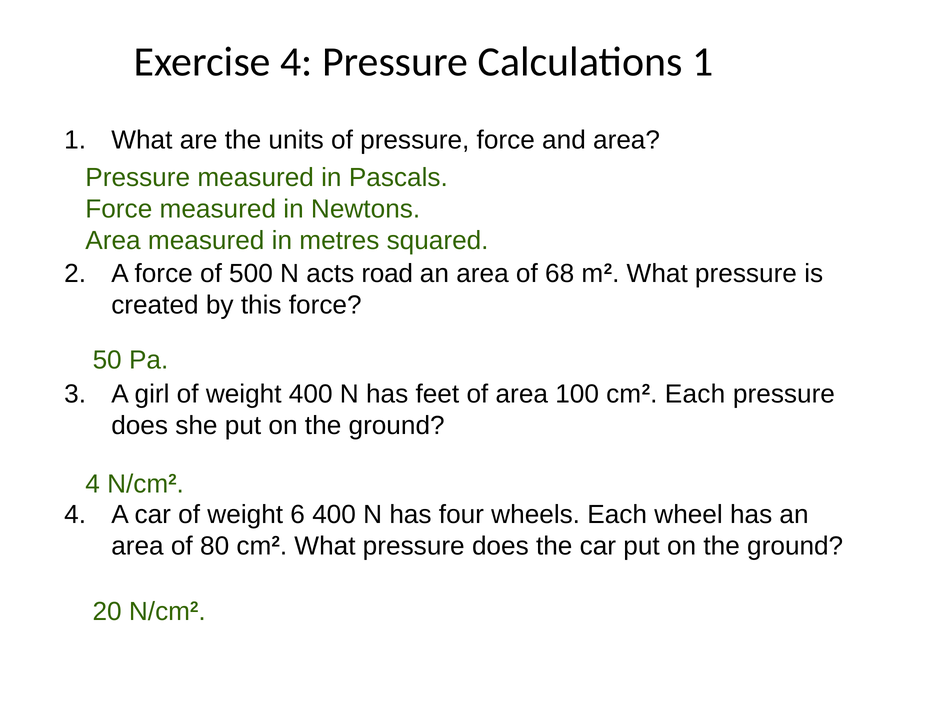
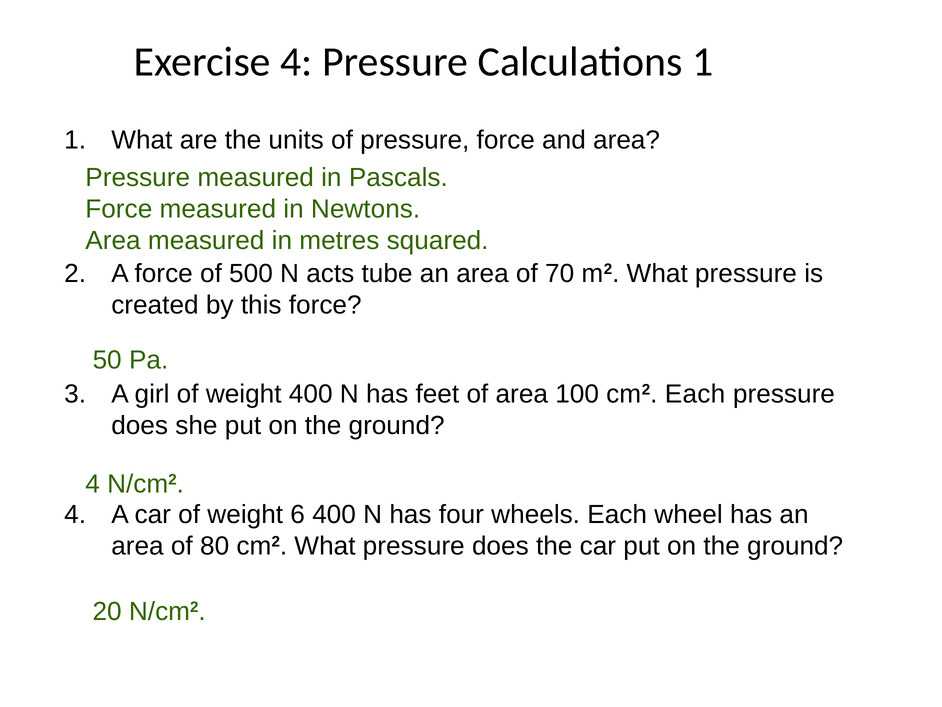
road: road -> tube (387, 273)
68: 68 -> 70 (560, 273)
